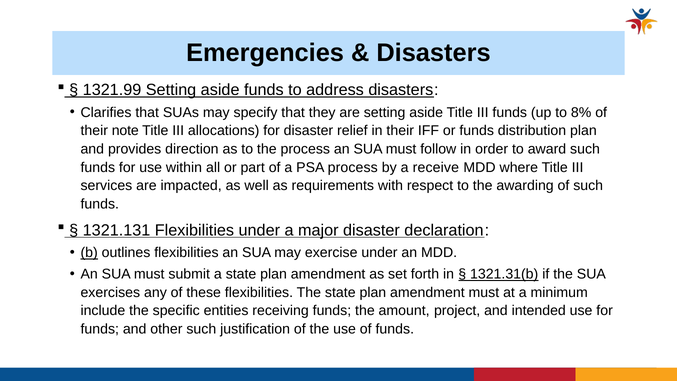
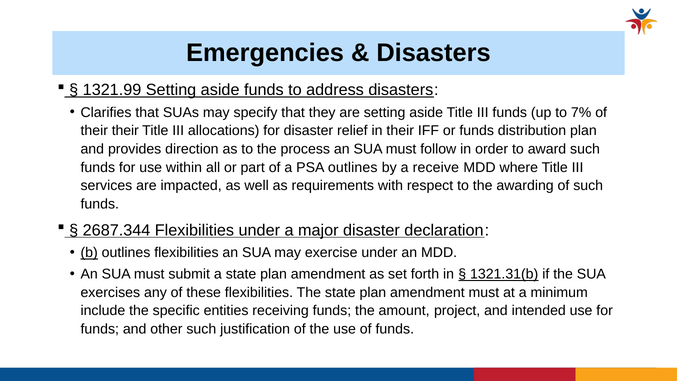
8%: 8% -> 7% (581, 112)
their note: note -> their (125, 131)
PSA process: process -> outlines (353, 167)
1321.131: 1321.131 -> 2687.344 (117, 230)
